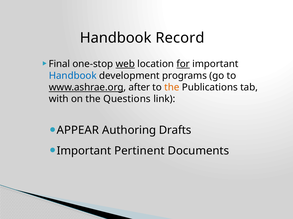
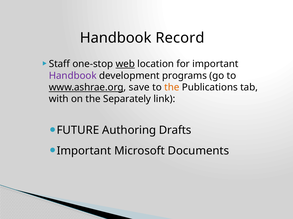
Final: Final -> Staff (59, 64)
for underline: present -> none (183, 64)
Handbook colour: blue -> purple (73, 76)
after: after -> save (139, 88)
Questions: Questions -> Separately (127, 99)
APPEAR: APPEAR -> FUTURE (78, 131)
Pertinent: Pertinent -> Microsoft (140, 151)
